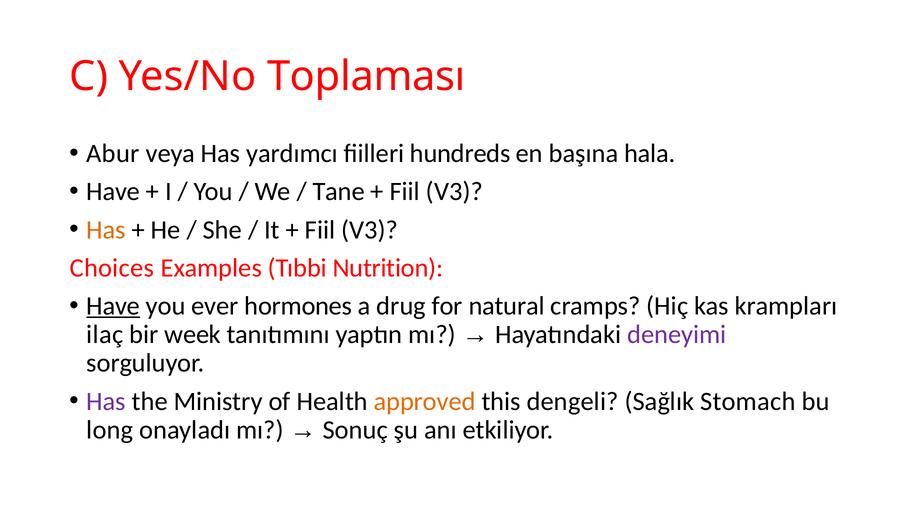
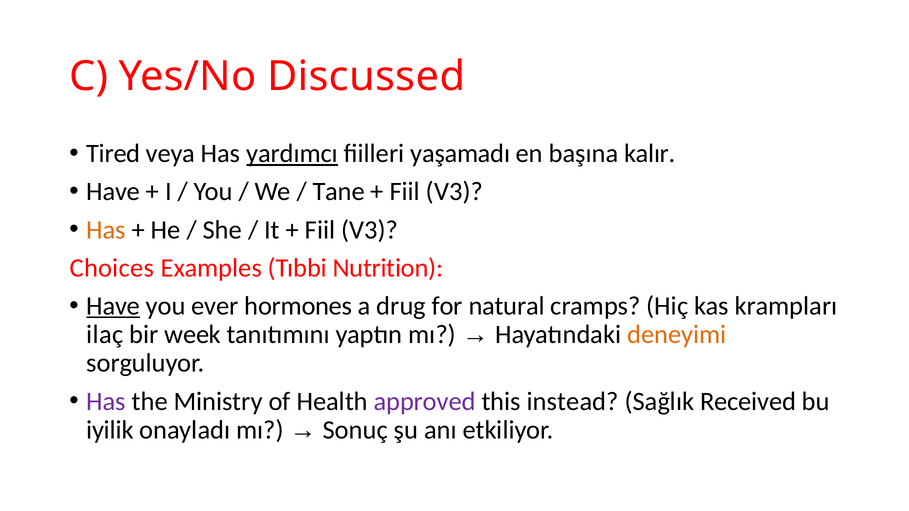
Toplaması: Toplaması -> Discussed (366, 76)
Abur: Abur -> Tired (113, 154)
yardımcı underline: none -> present (292, 154)
hundreds: hundreds -> yaşamadı (460, 154)
hala: hala -> kalır (650, 154)
deneyimi colour: purple -> orange (677, 335)
approved colour: orange -> purple (425, 402)
dengeli: dengeli -> instead (573, 402)
Stomach: Stomach -> Received (748, 402)
long: long -> iyilik (110, 430)
